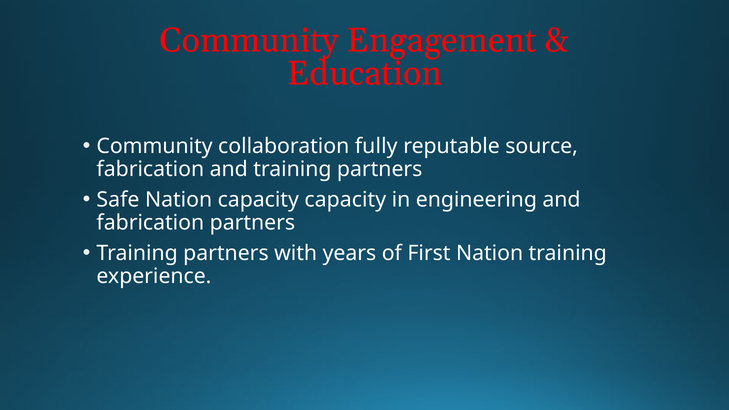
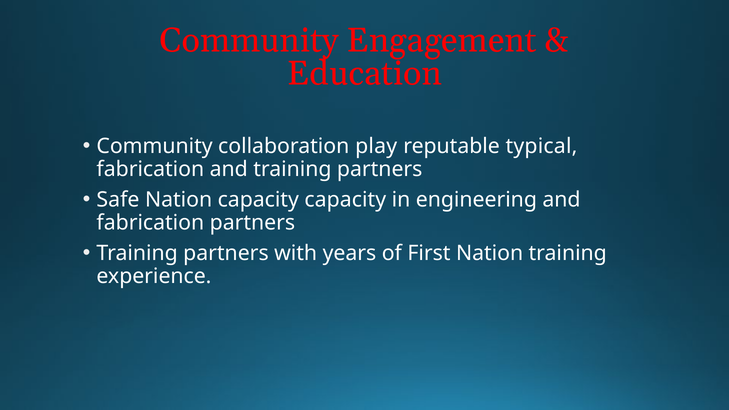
fully: fully -> play (376, 146)
source: source -> typical (541, 146)
